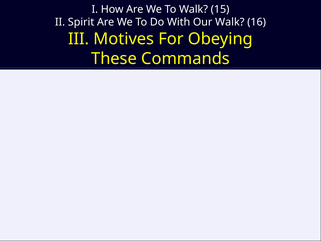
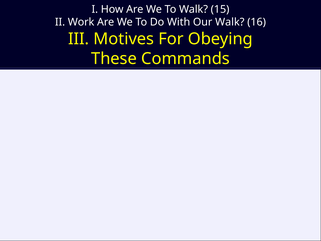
Spirit: Spirit -> Work (81, 22)
